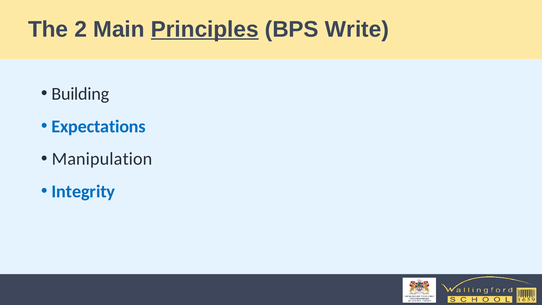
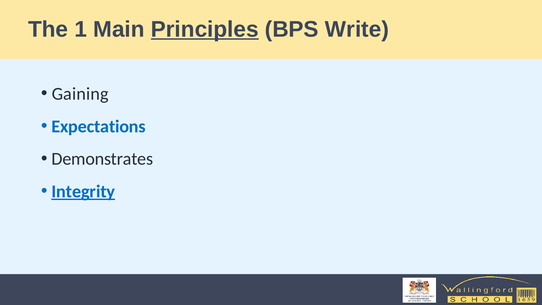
2: 2 -> 1 (81, 29)
Building: Building -> Gaining (80, 94)
Manipulation: Manipulation -> Demonstrates (102, 159)
Integrity underline: none -> present (83, 192)
